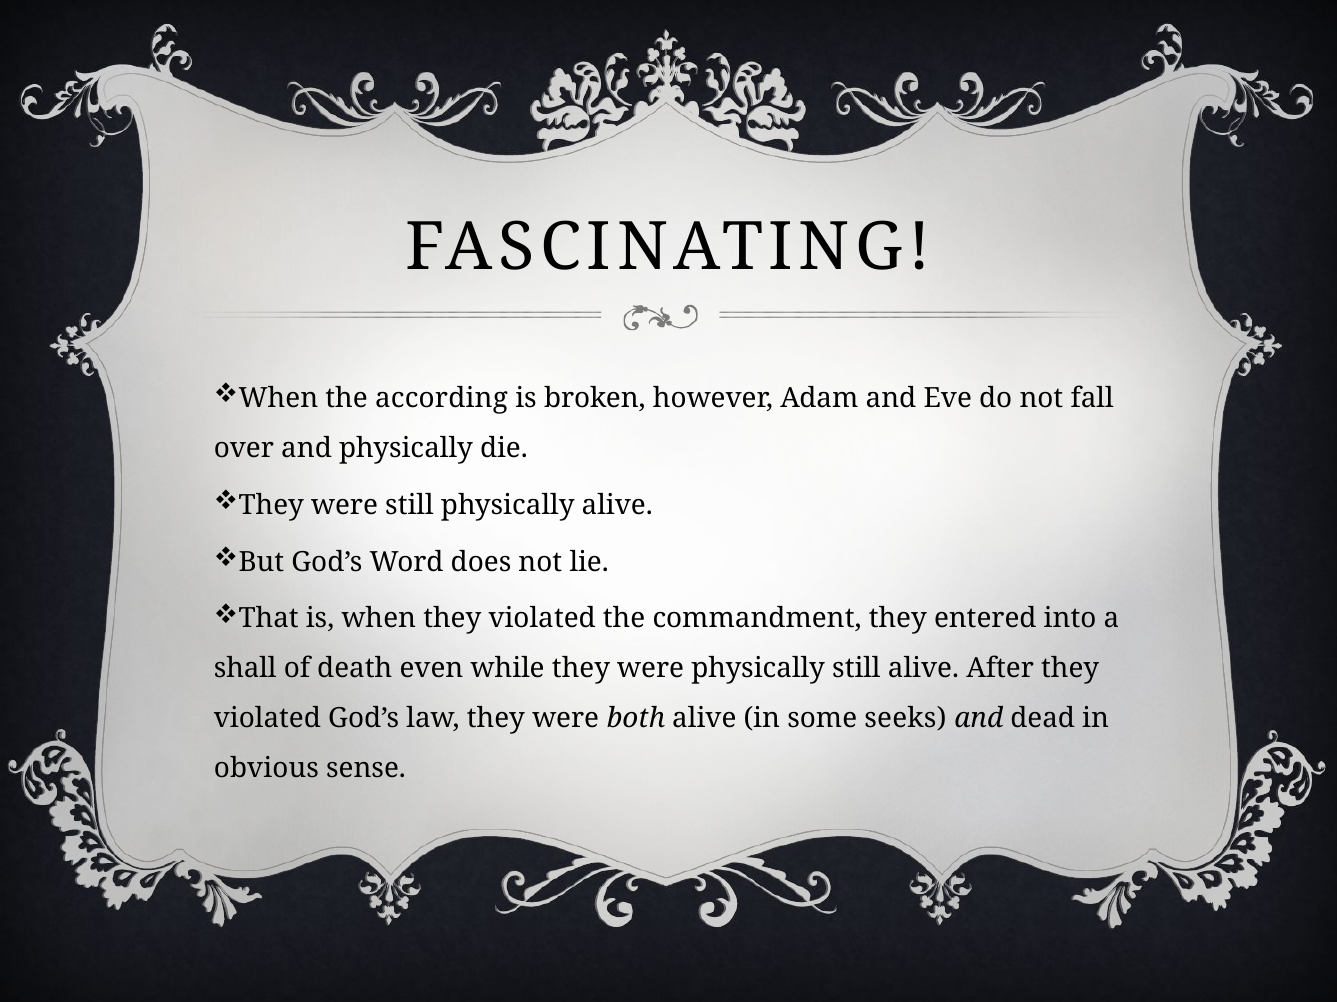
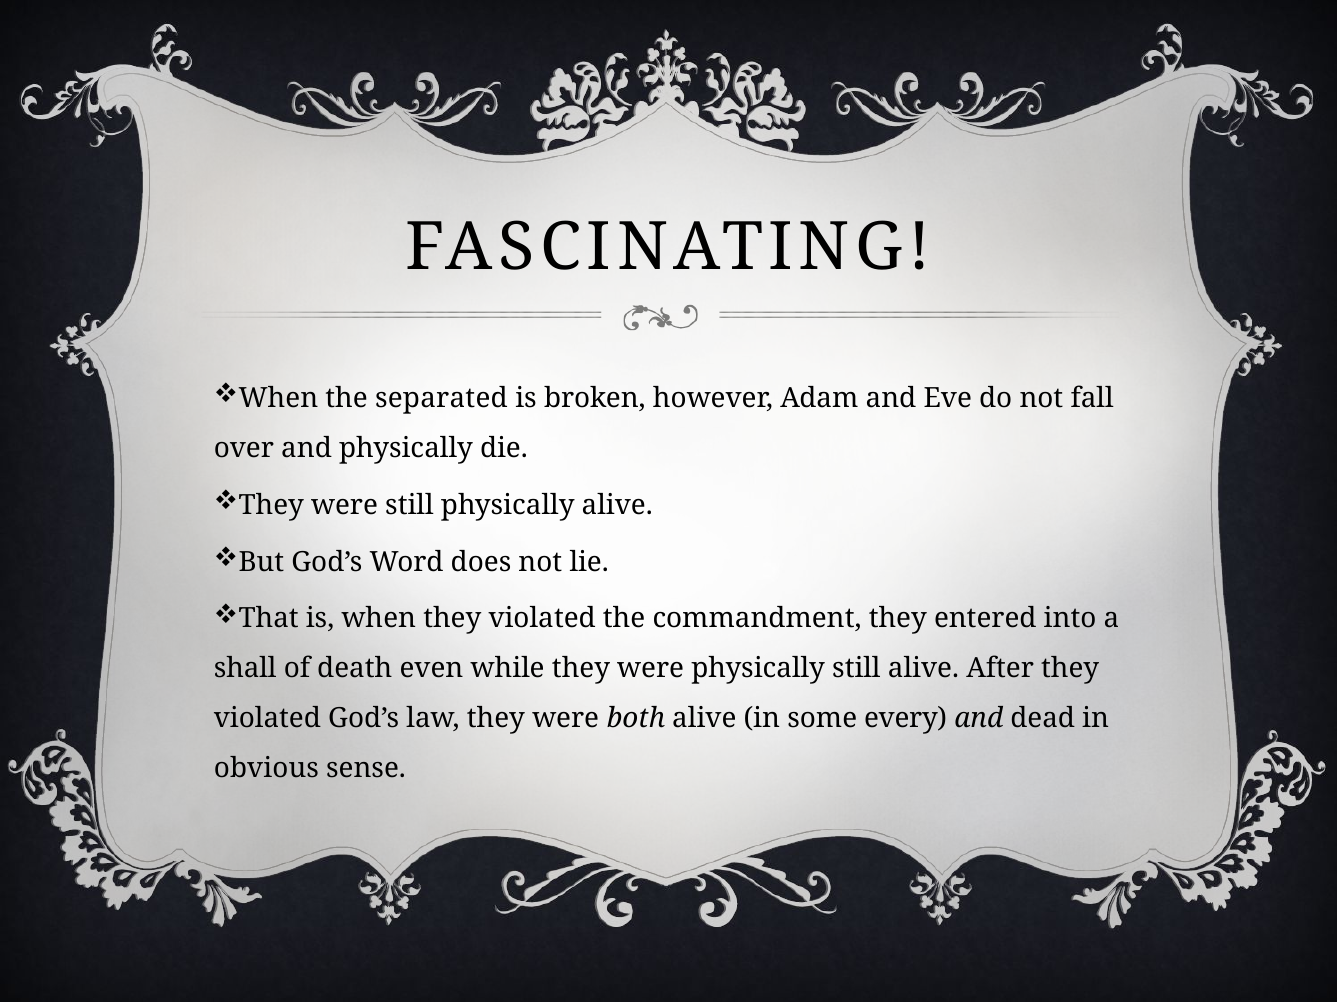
according: according -> separated (441, 399)
seeks: seeks -> every (906, 719)
